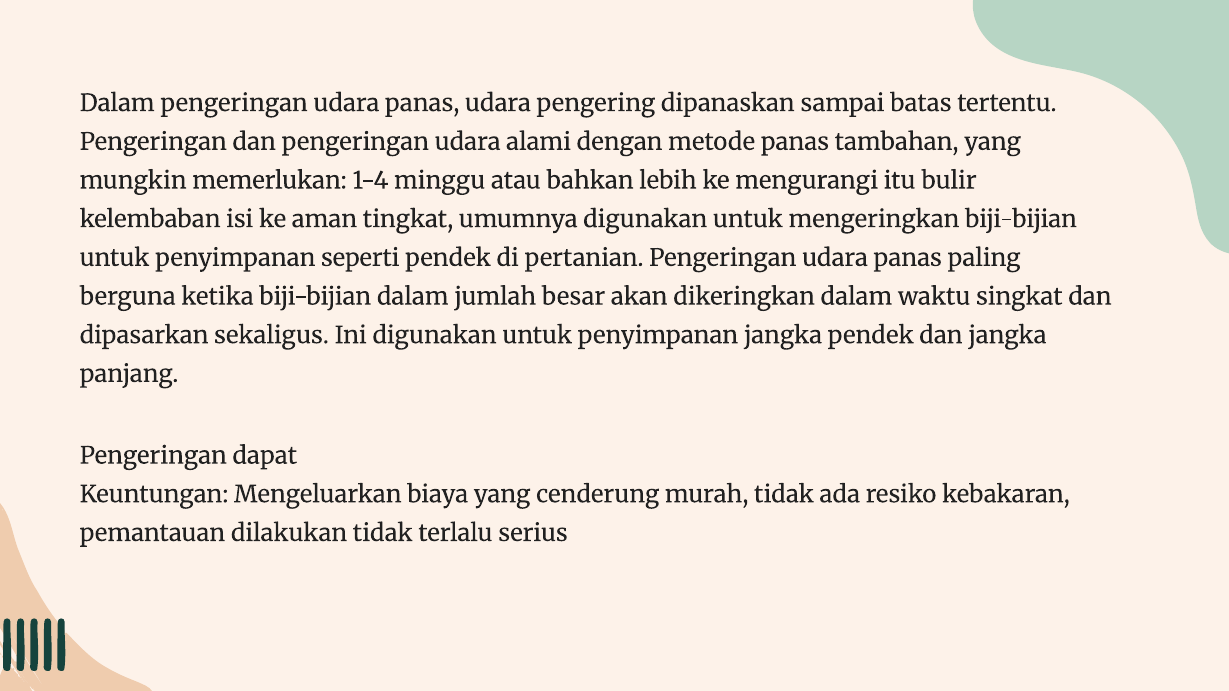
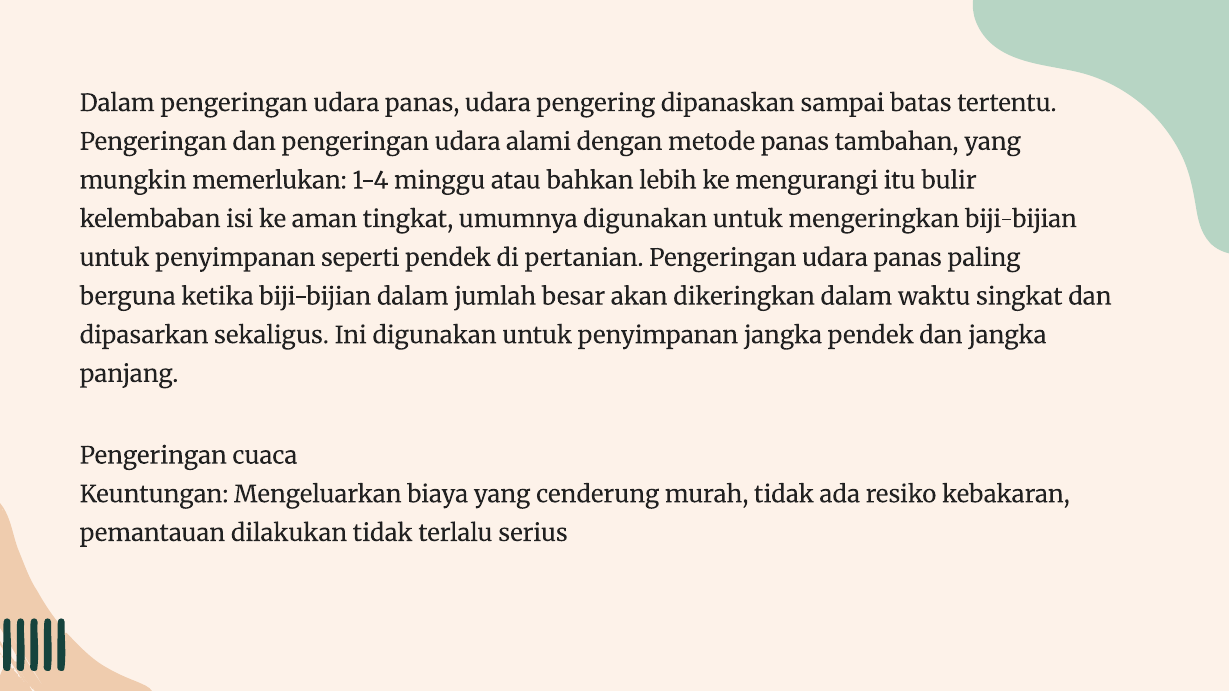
dapat: dapat -> cuaca (265, 456)
